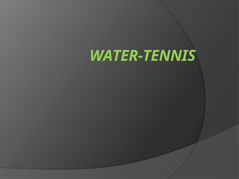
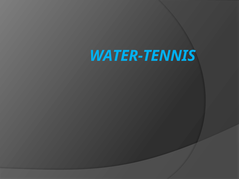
WATER-TENNIS colour: light green -> light blue (143, 56)
